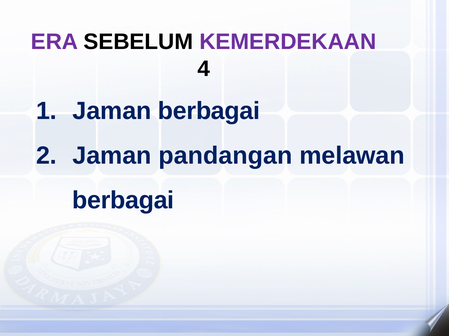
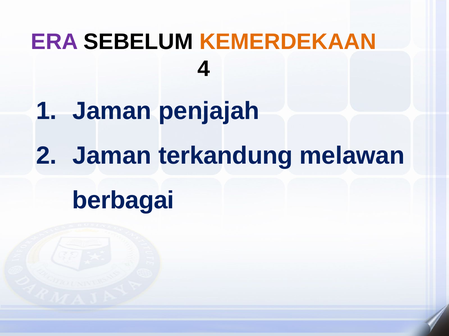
KEMERDEKAAN colour: purple -> orange (288, 42)
Jaman berbagai: berbagai -> penjajah (209, 111)
pandangan: pandangan -> terkandung (226, 156)
